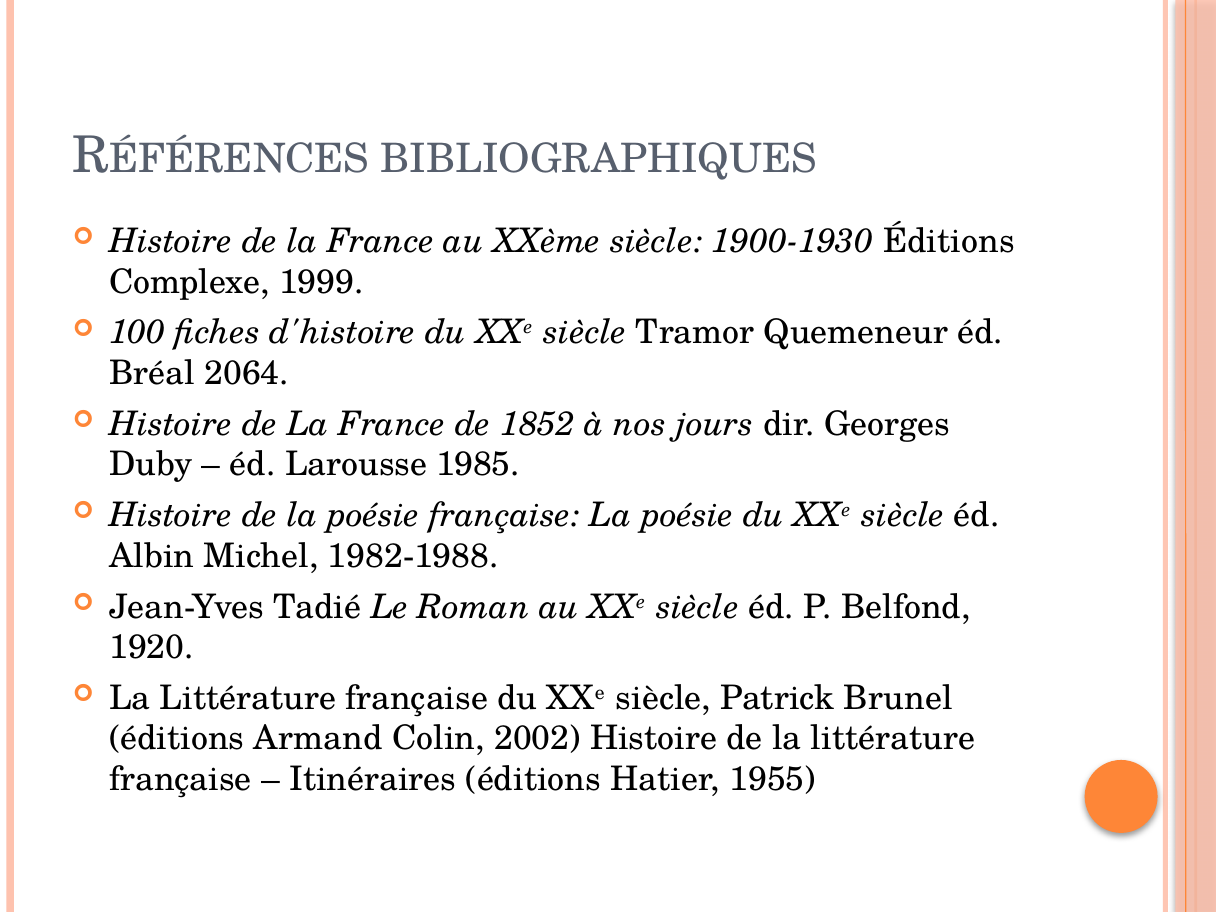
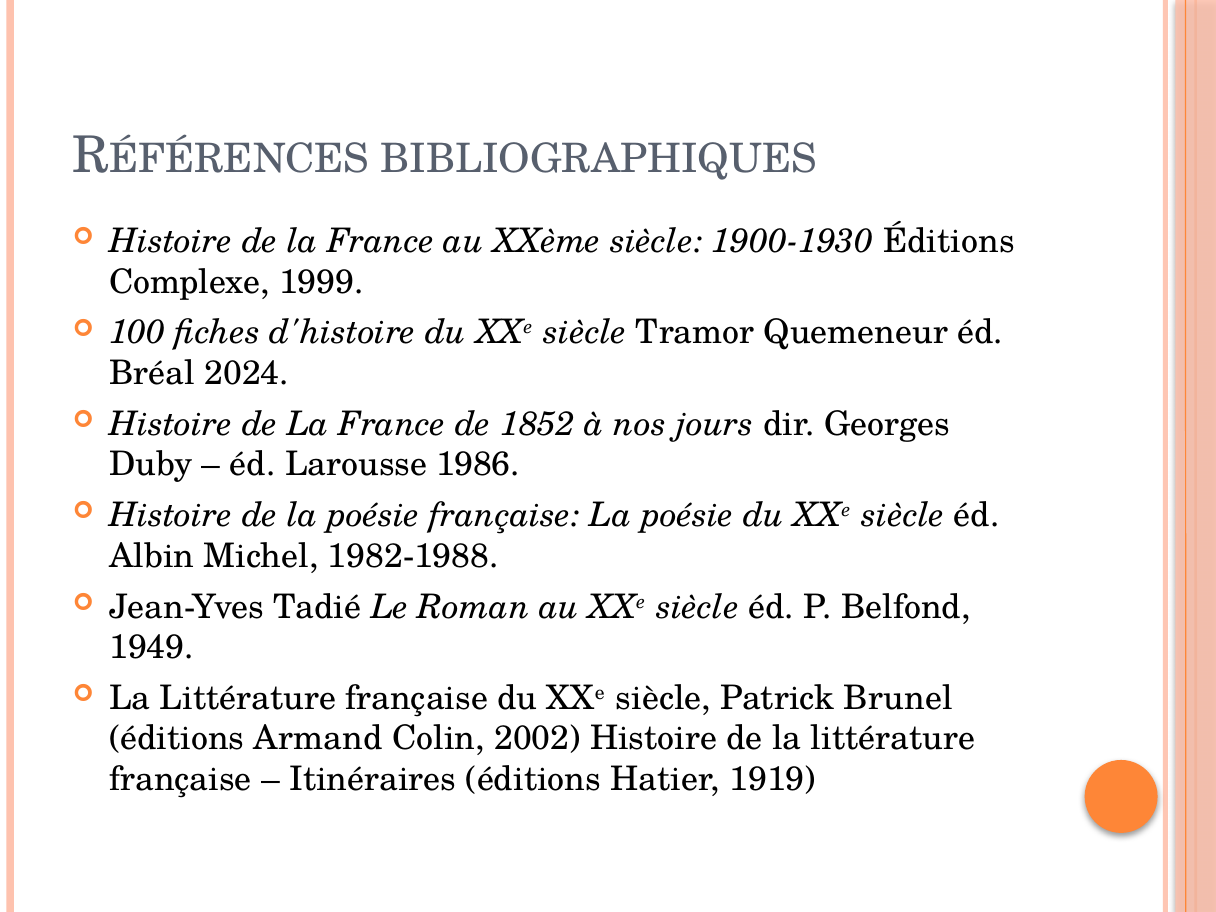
2064: 2064 -> 2024 (247, 373)
1985: 1985 -> 1986 (478, 465)
1920: 1920 -> 1949 (152, 647)
1955: 1955 -> 1919 (773, 779)
